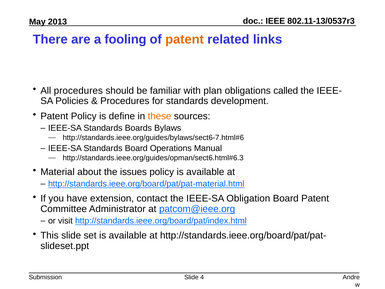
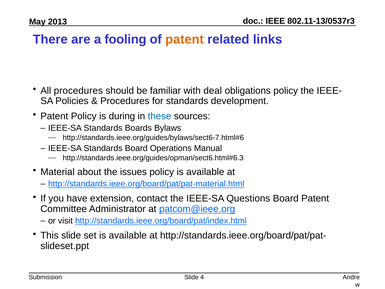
plan: plan -> deal (213, 90)
obligations called: called -> policy (286, 90)
define: define -> during (122, 116)
these colour: orange -> blue (160, 116)
Obligation: Obligation -> Questions (248, 198)
